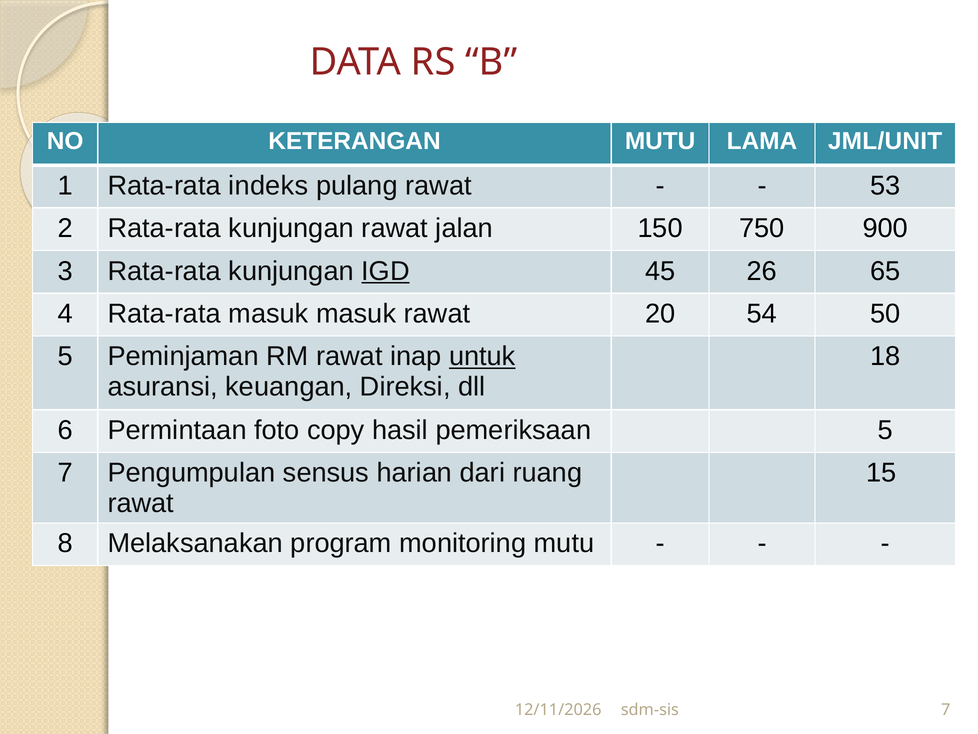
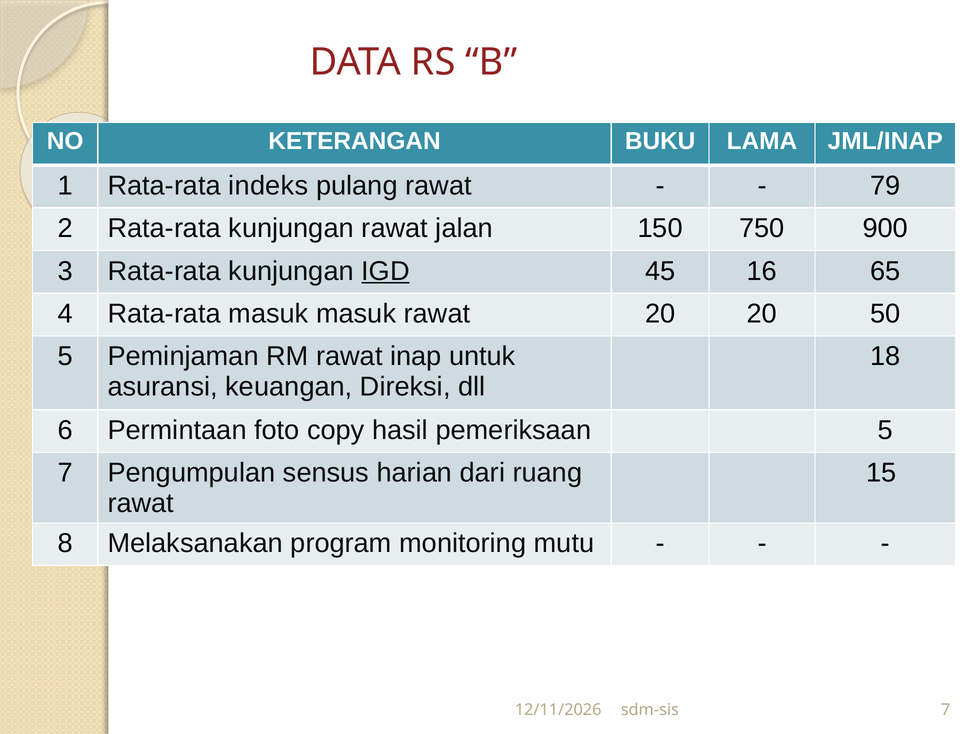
KETERANGAN MUTU: MUTU -> BUKU (660, 141)
JML/UNIT: JML/UNIT -> JML/INAP (885, 141)
53: 53 -> 79 (885, 185)
26: 26 -> 16 (762, 271)
20 54: 54 -> 20 (762, 314)
untuk underline: present -> none (482, 356)
